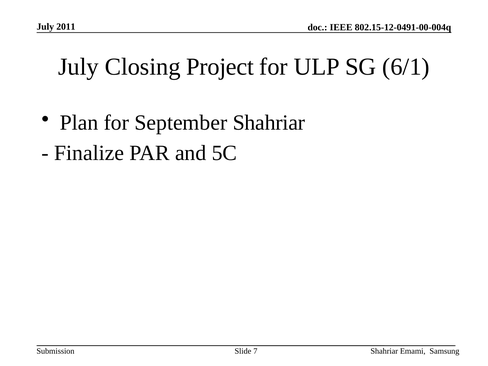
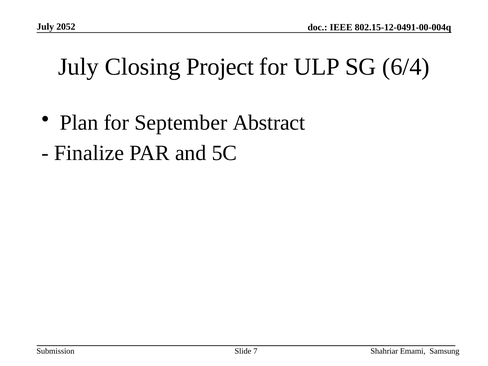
2011: 2011 -> 2052 (66, 27)
6/1: 6/1 -> 6/4 (406, 67)
September Shahriar: Shahriar -> Abstract (269, 123)
